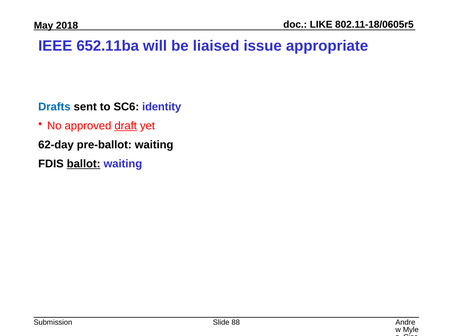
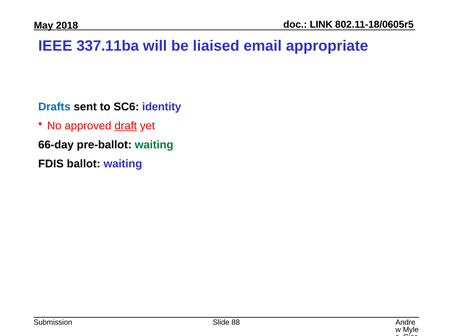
LIKE: LIKE -> LINK (321, 25)
652.11ba: 652.11ba -> 337.11ba (108, 46)
issue: issue -> email (263, 46)
62-day: 62-day -> 66-day (56, 145)
waiting colour: black -> green (154, 145)
ballot underline: present -> none (84, 164)
